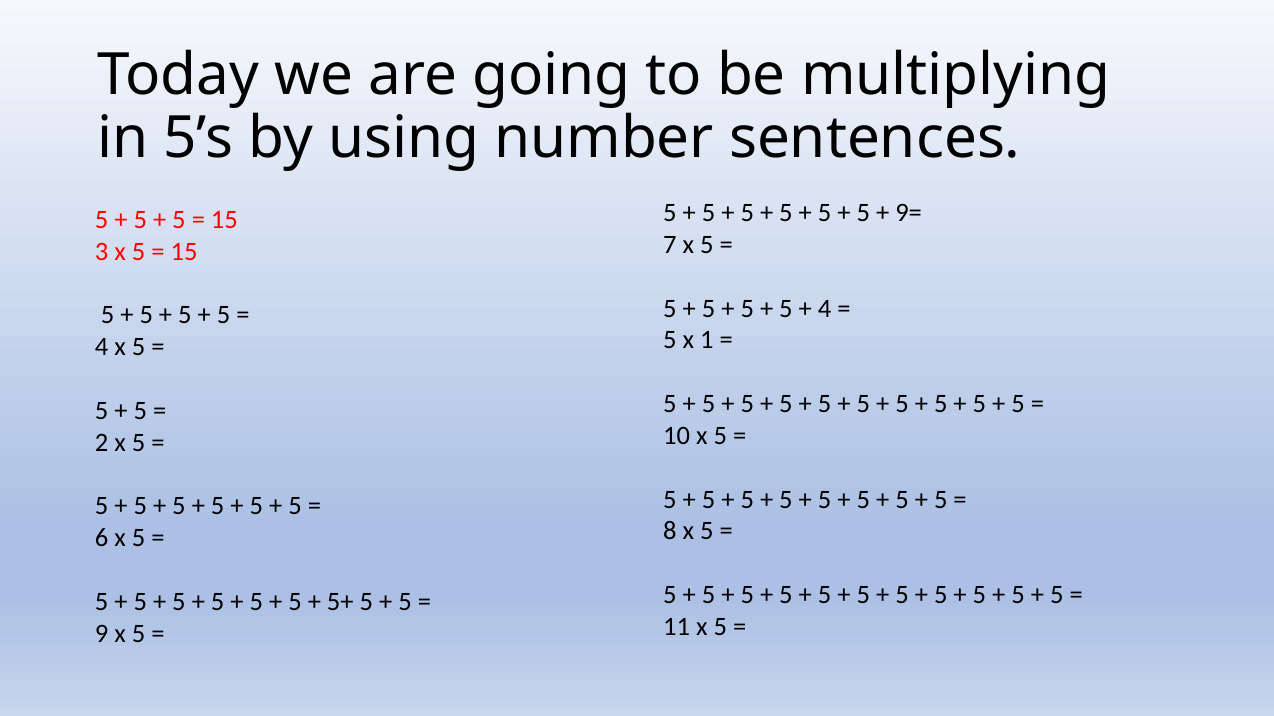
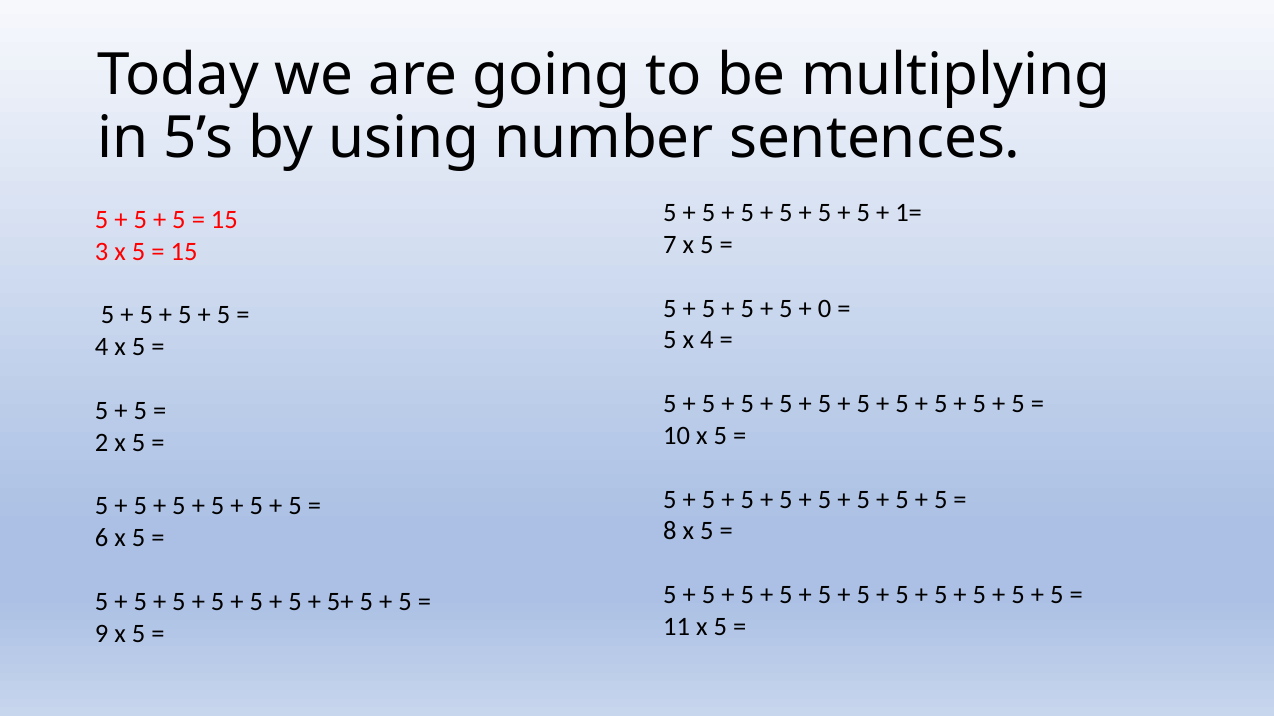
9=: 9= -> 1= (909, 213)
4: 4 -> 0 (825, 309)
x 1: 1 -> 4 (707, 340)
